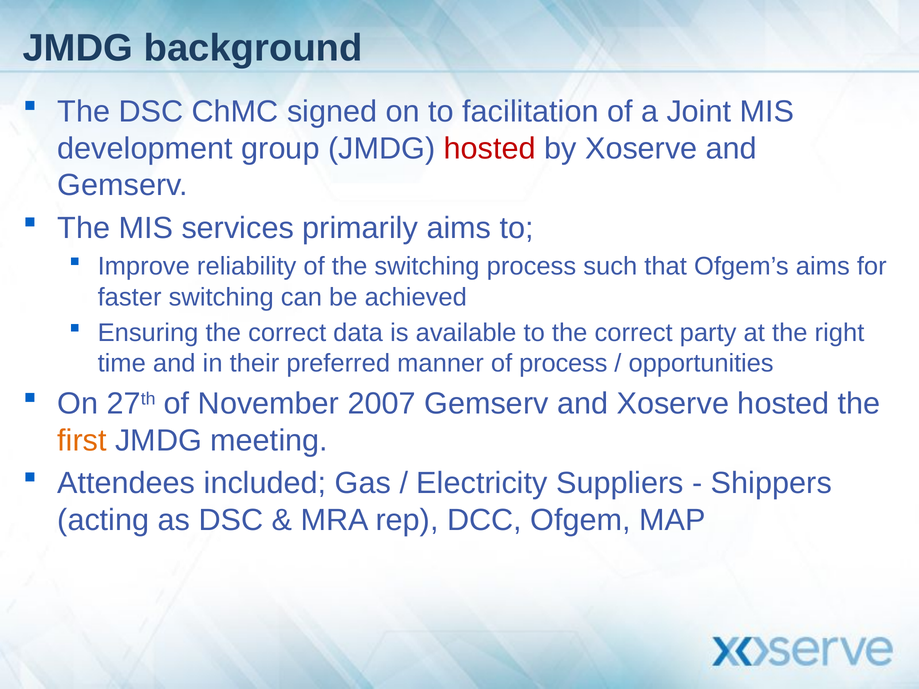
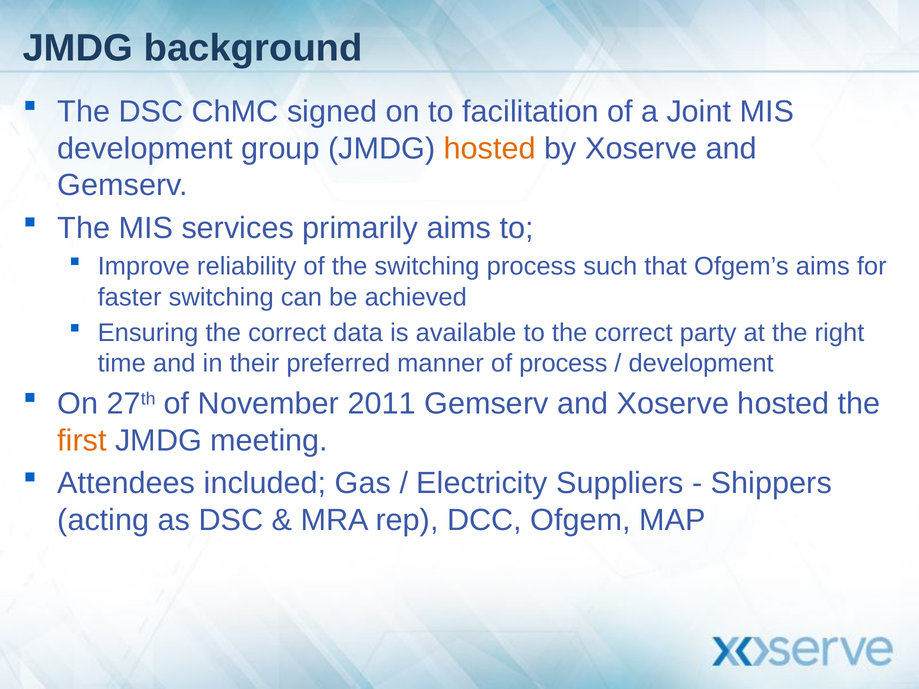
hosted colour: red -> orange (490, 149)
opportunities: opportunities -> development (701, 364)
2007: 2007 -> 2011 (382, 404)
